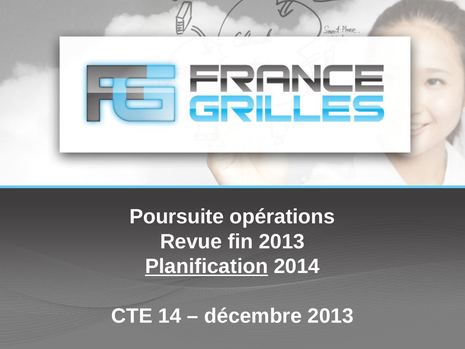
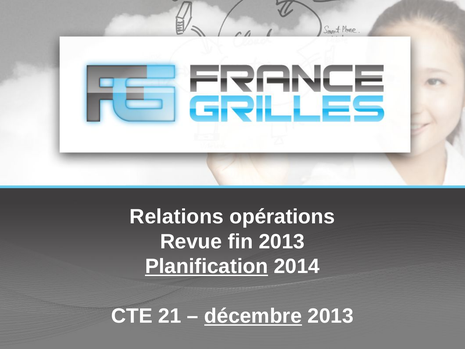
Poursuite: Poursuite -> Relations (177, 217)
14: 14 -> 21 (170, 316)
décembre underline: none -> present (253, 316)
